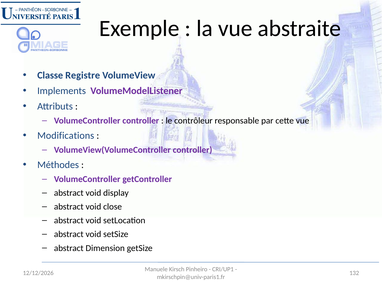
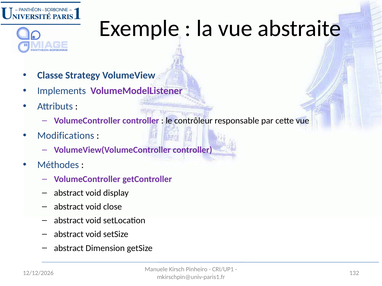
Registre: Registre -> Strategy (83, 76)
